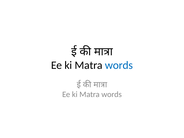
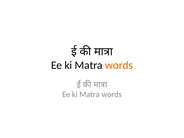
words colour: blue -> orange (119, 65)
